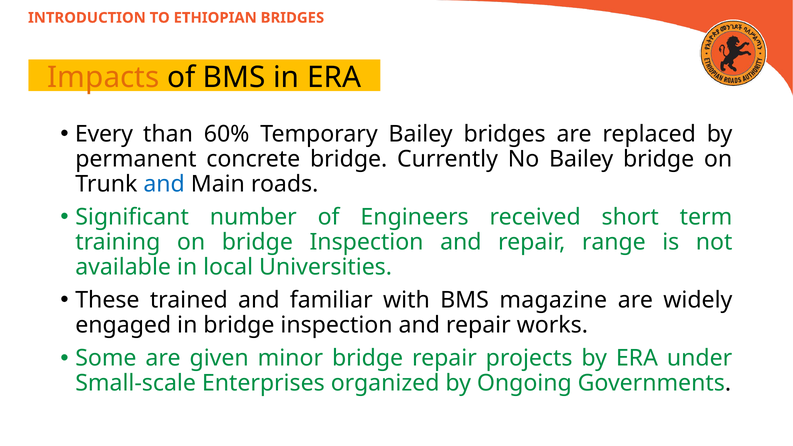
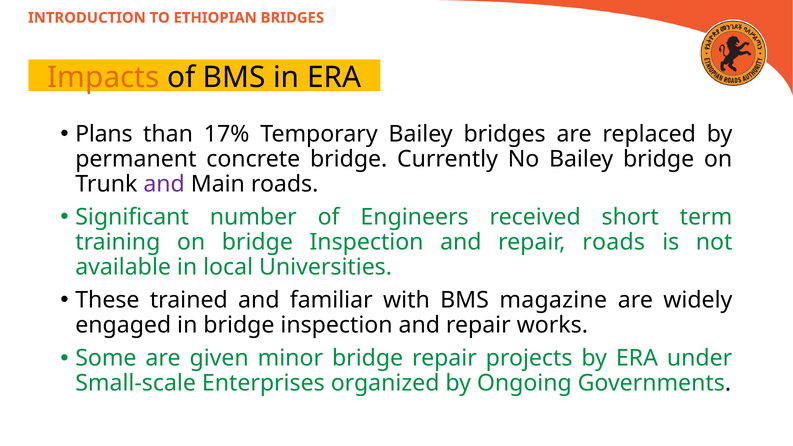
Every: Every -> Plans (104, 134)
60%: 60% -> 17% (227, 134)
and colour: blue -> purple (164, 184)
repair range: range -> roads (614, 242)
